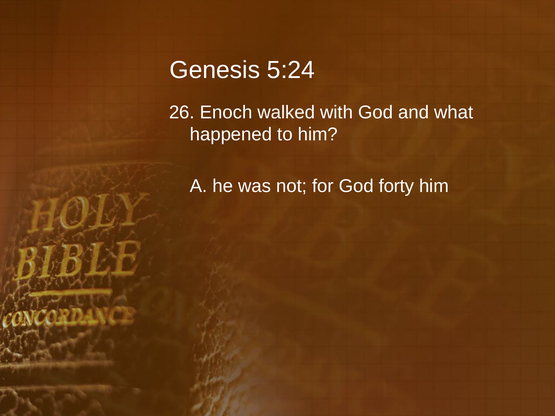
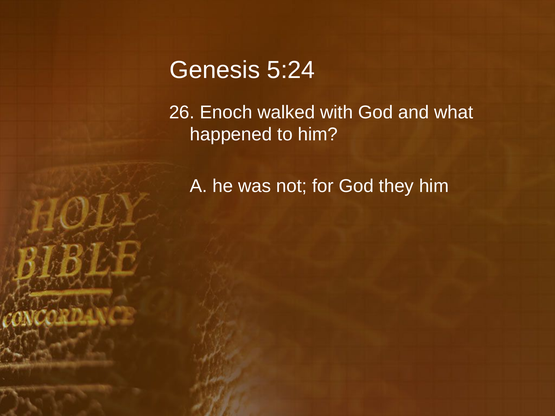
forty: forty -> they (396, 186)
